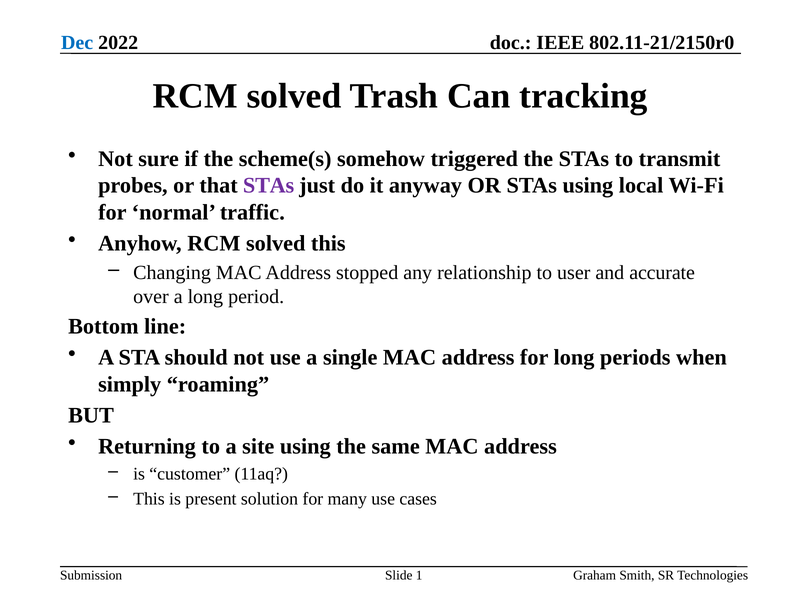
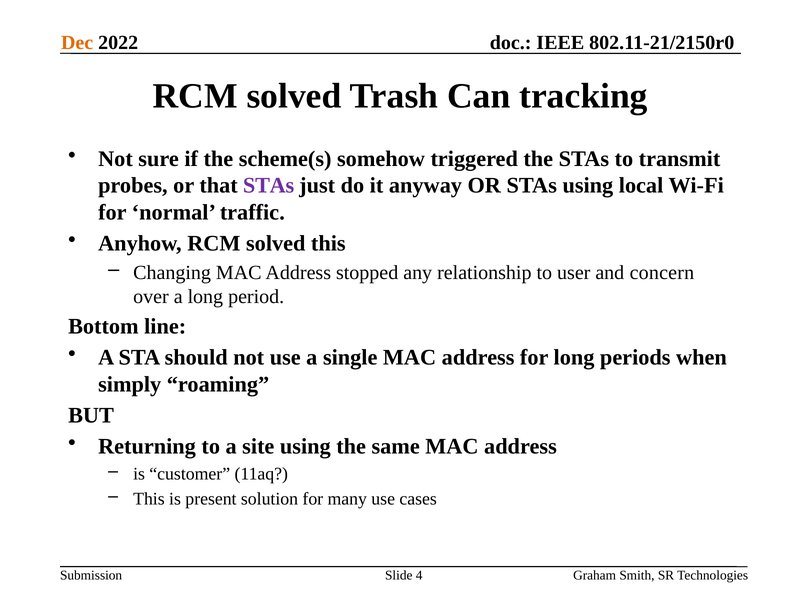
Dec colour: blue -> orange (77, 43)
accurate: accurate -> concern (662, 273)
1: 1 -> 4 (419, 576)
